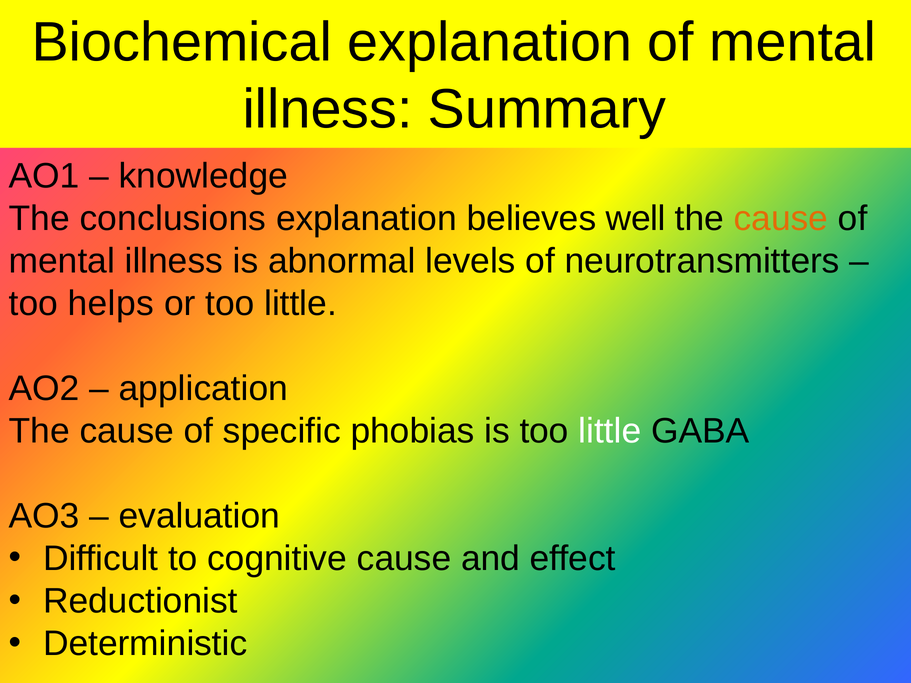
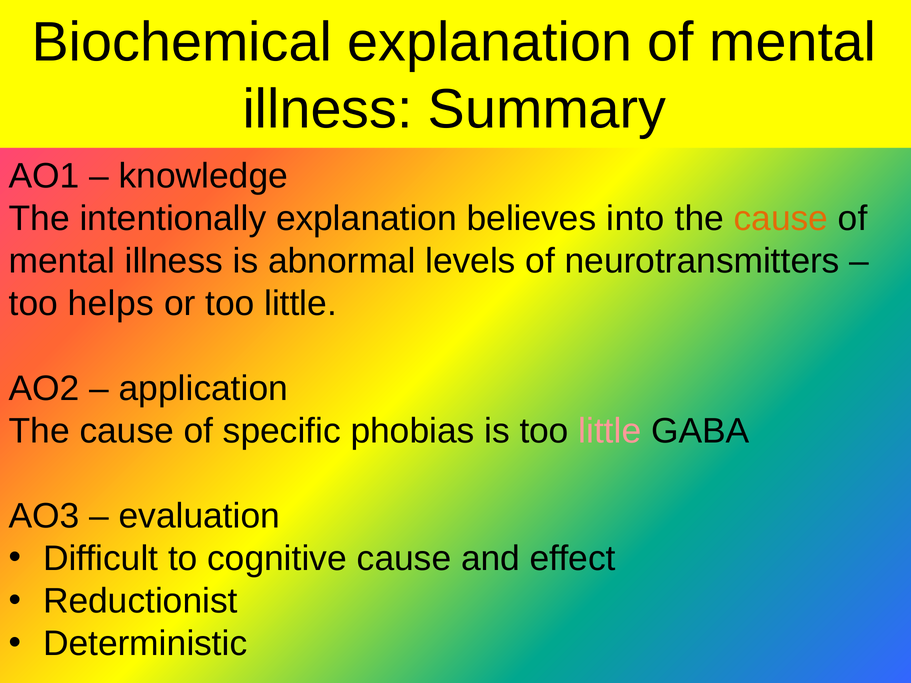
conclusions: conclusions -> intentionally (173, 219)
well: well -> into (635, 219)
little colour: white -> pink (610, 431)
